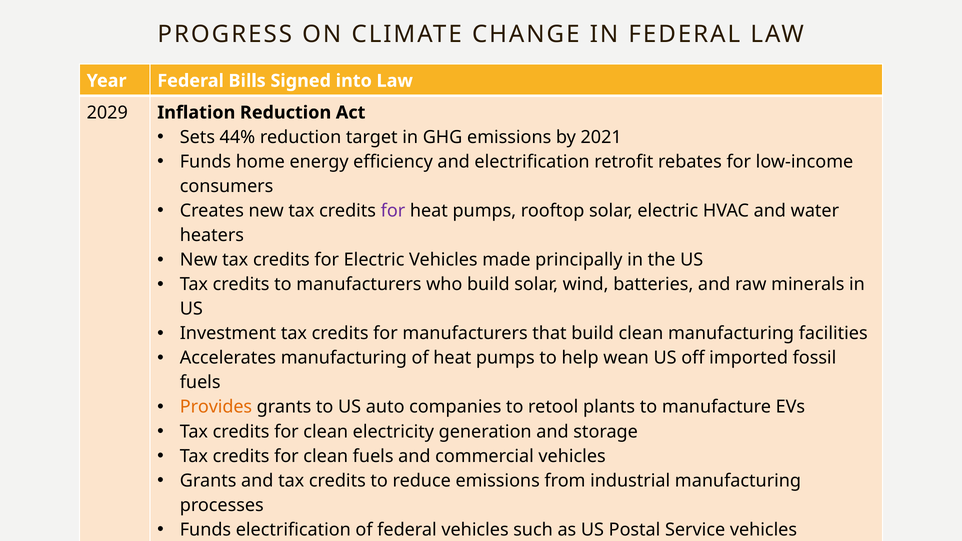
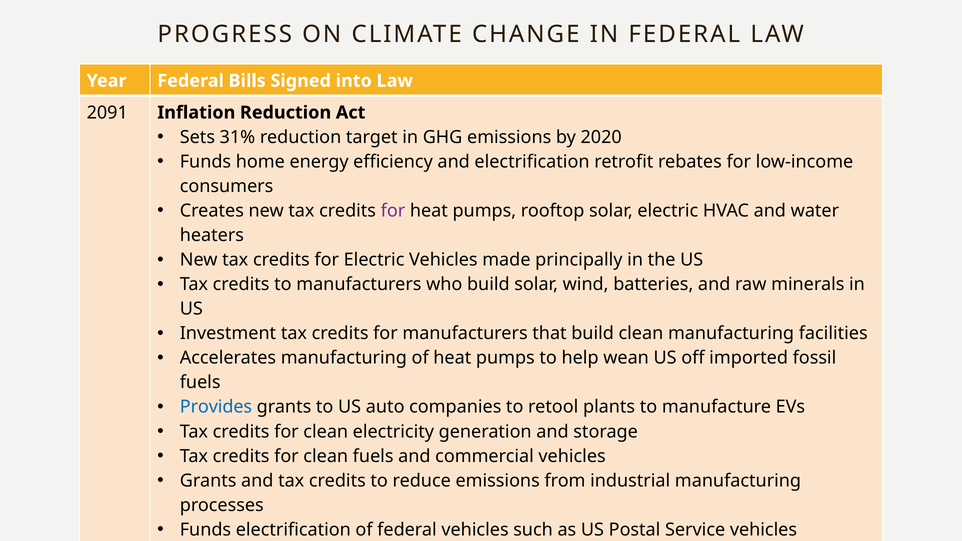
2029: 2029 -> 2091 (107, 113)
44%: 44% -> 31% (237, 137)
2021: 2021 -> 2020 (601, 137)
Provides colour: orange -> blue (216, 407)
